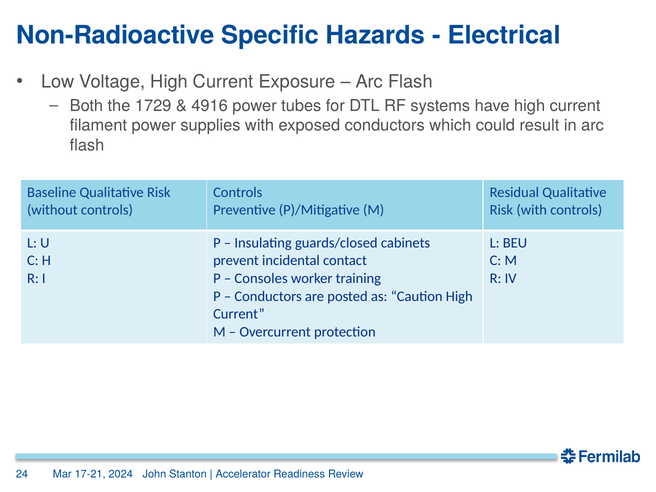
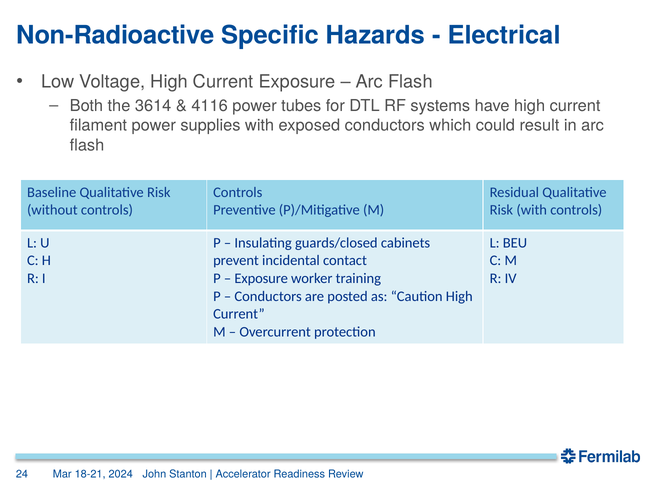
1729: 1729 -> 3614 (153, 106)
4916: 4916 -> 4116 (210, 106)
Consoles: Consoles -> Exposure (261, 278)
17-21: 17-21 -> 18-21 (90, 474)
